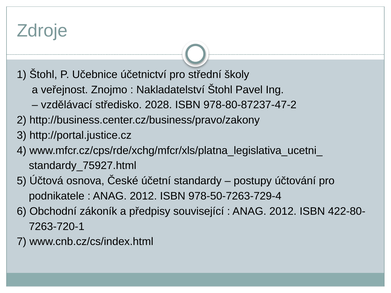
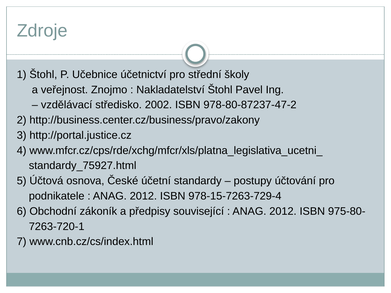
2028: 2028 -> 2002 (158, 105)
978-50-7263-729-4: 978-50-7263-729-4 -> 978-15-7263-729-4 (235, 196)
422-80-: 422-80- -> 975-80- (347, 211)
